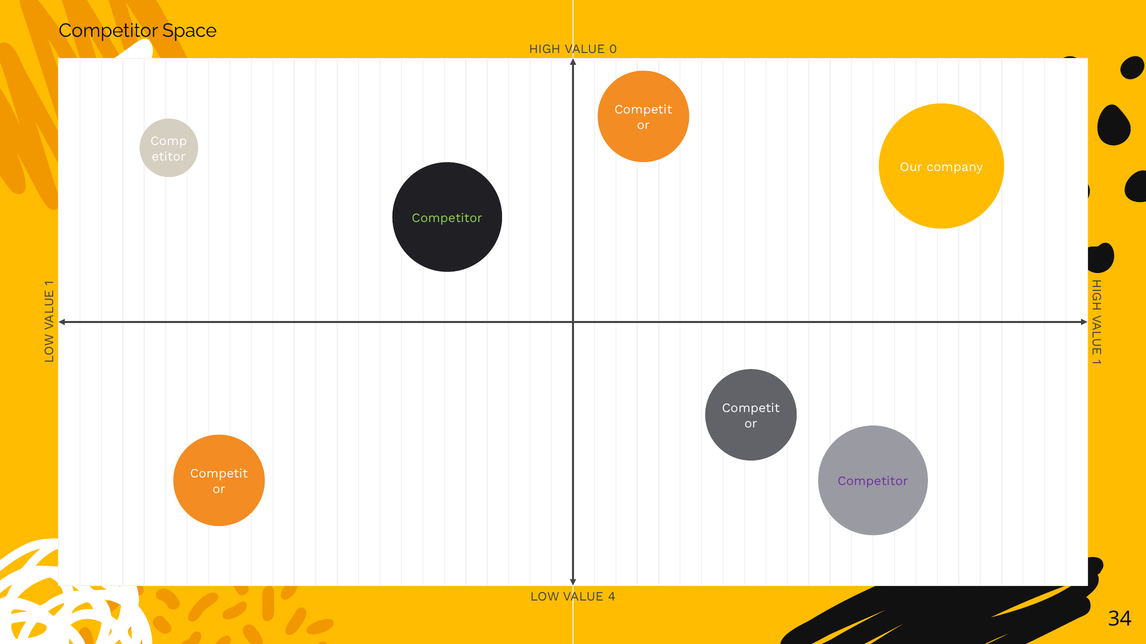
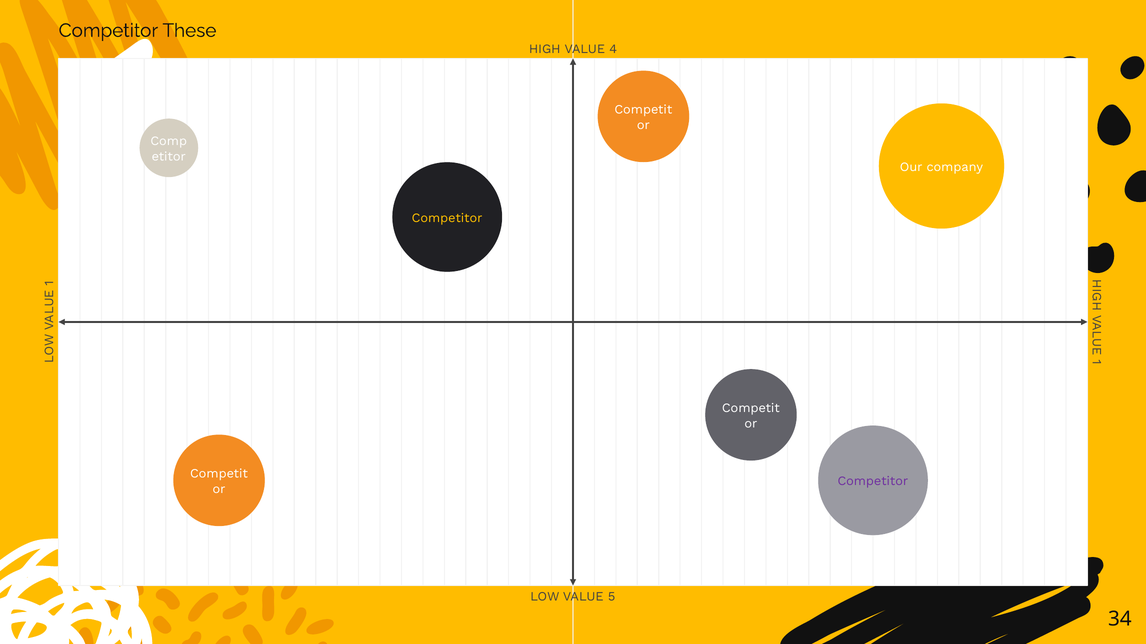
Space: Space -> These (189, 31)
0: 0 -> 4 (613, 49)
Competitor colour: light green -> yellow (447, 218)
4: 4 -> 5 (612, 597)
